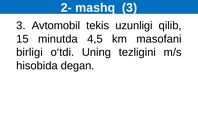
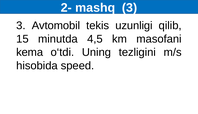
birligi: birligi -> kema (30, 52)
degan: degan -> speed (78, 66)
